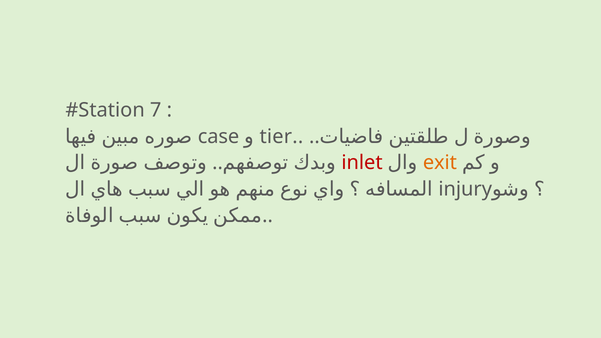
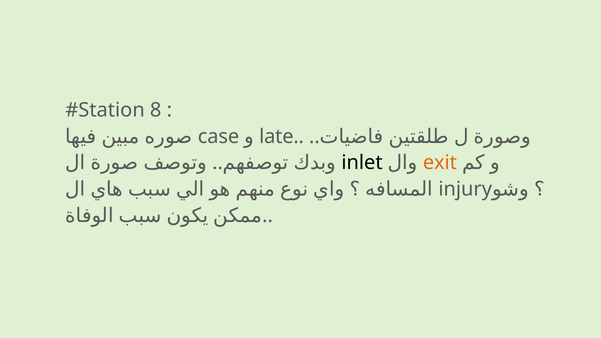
7: 7 -> 8 (156, 110)
tier: tier -> late (282, 136)
inlet colour: red -> black (362, 163)
